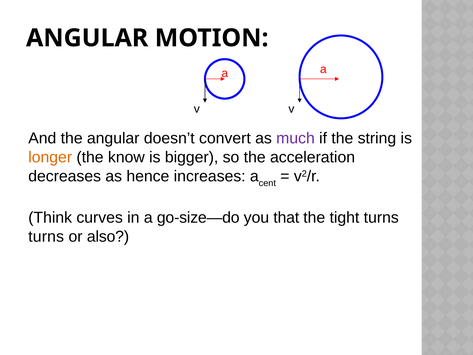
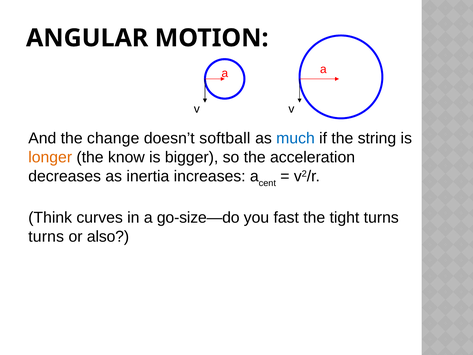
the angular: angular -> change (113, 138)
convert: convert -> softball (225, 138)
much colour: purple -> blue (295, 138)
hence: hence -> inertia (148, 176)
that: that -> fast (286, 217)
